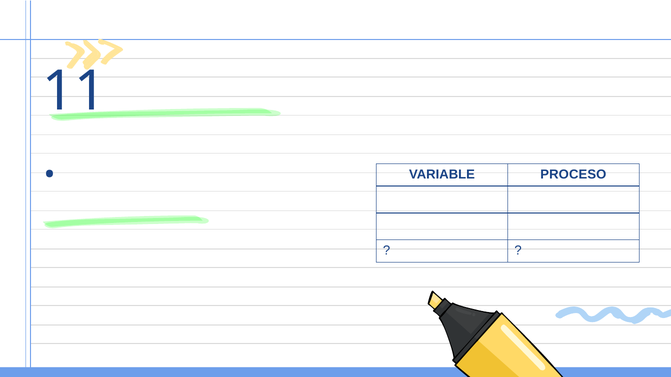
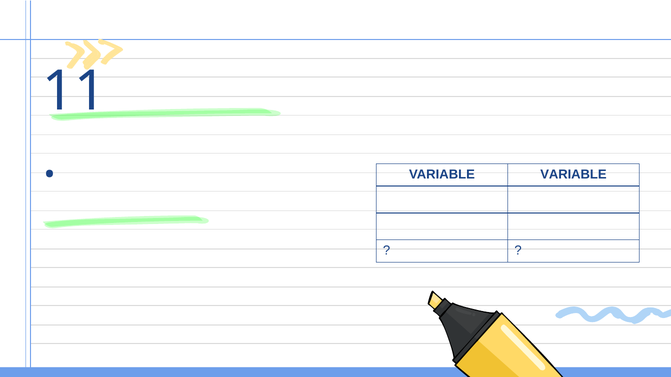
VARIABLE PROCESO: PROCESO -> VARIABLE (573, 175)
